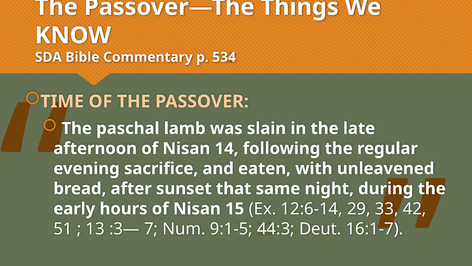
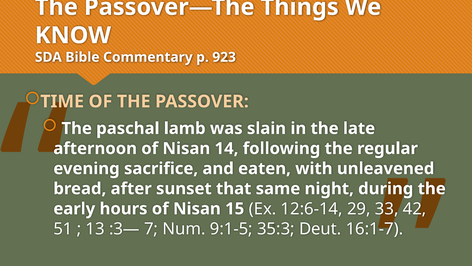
534: 534 -> 923 (224, 57)
44:3: 44:3 -> 35:3 (276, 228)
